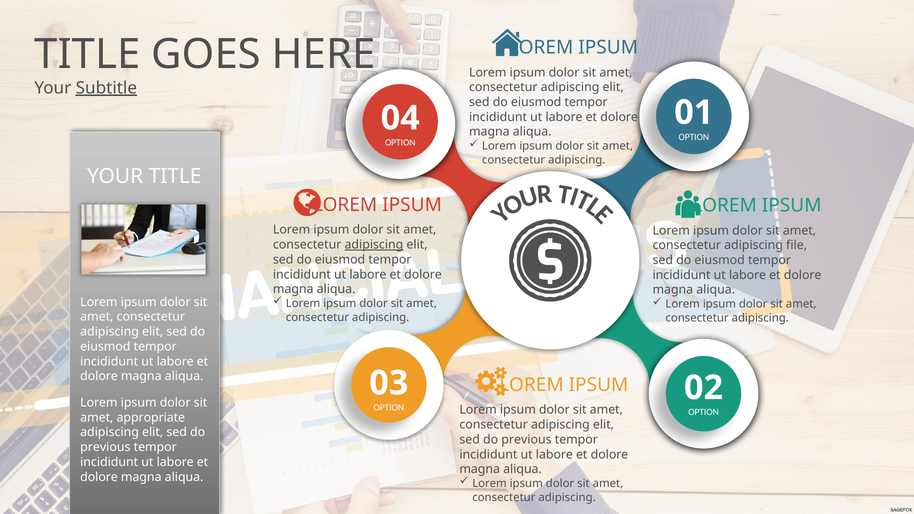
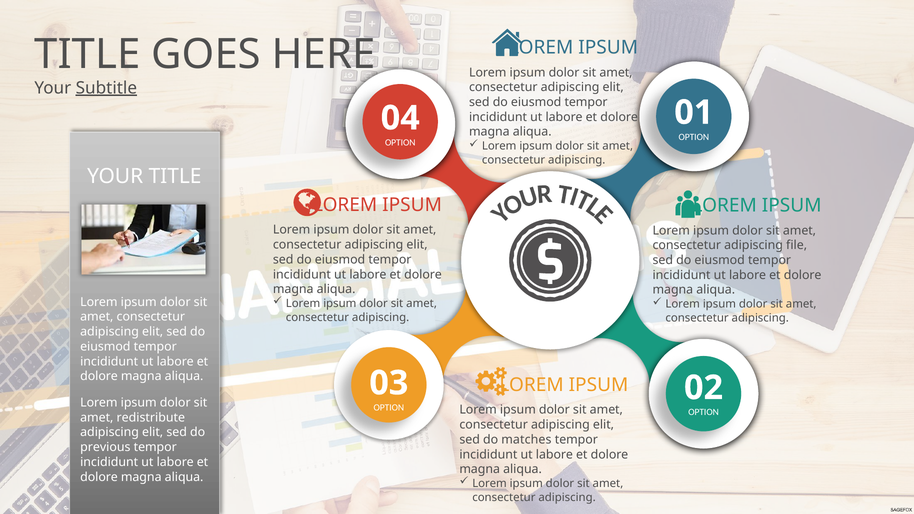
adipiscing underline: present -> none (374, 245)
appropriate: appropriate -> redistribute (151, 418)
previous: previous -> matches (526, 440)
